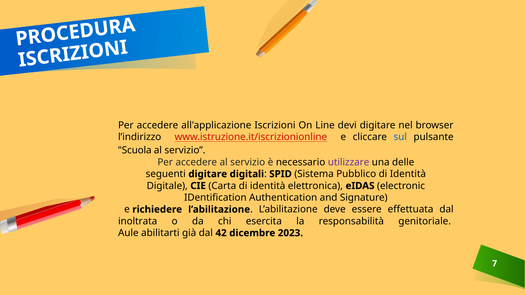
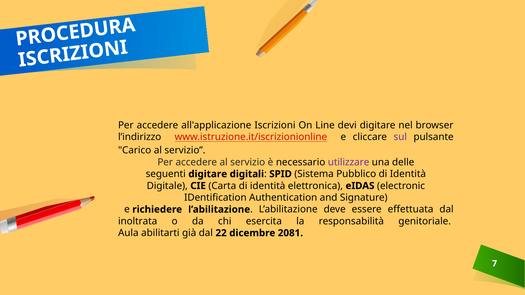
sul colour: blue -> purple (400, 137)
Scuola: Scuola -> Carico (135, 151)
Aule: Aule -> Aula (128, 233)
42: 42 -> 22 (221, 233)
2023: 2023 -> 2081 (290, 233)
